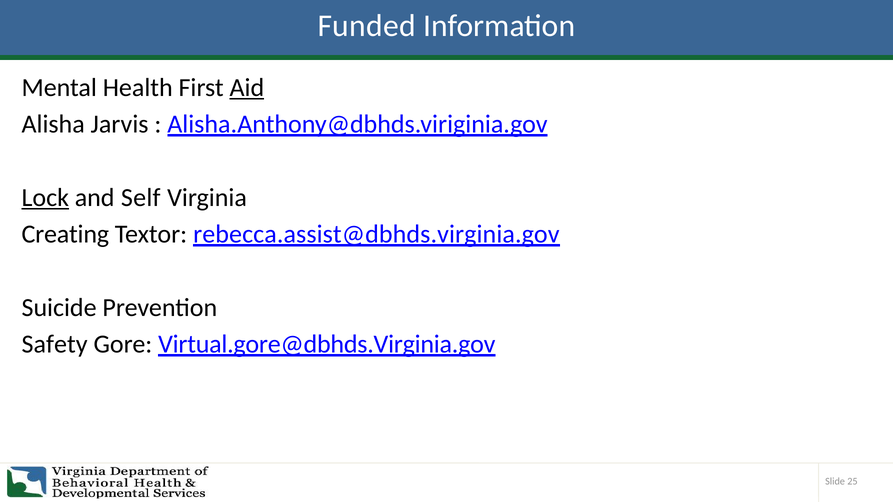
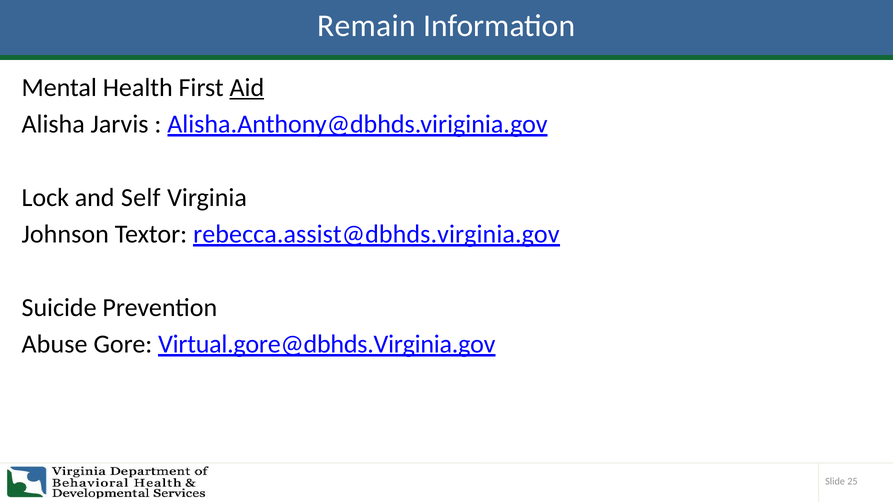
Funded: Funded -> Remain (367, 26)
Lock underline: present -> none (45, 198)
Creating: Creating -> Johnson (65, 234)
Safety: Safety -> Abuse (55, 344)
